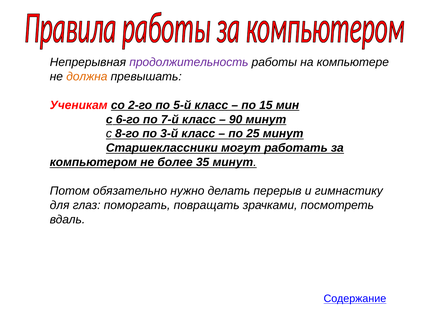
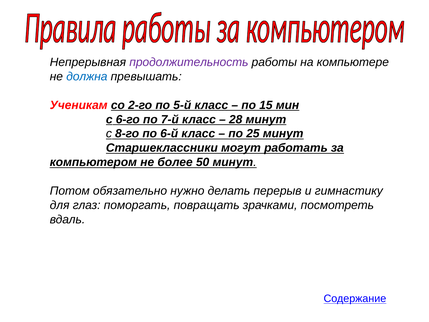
должна colour: orange -> blue (87, 76)
90: 90 -> 28 (236, 119)
3-й: 3-й -> 6-й (169, 134)
35: 35 -> 50 (203, 162)
